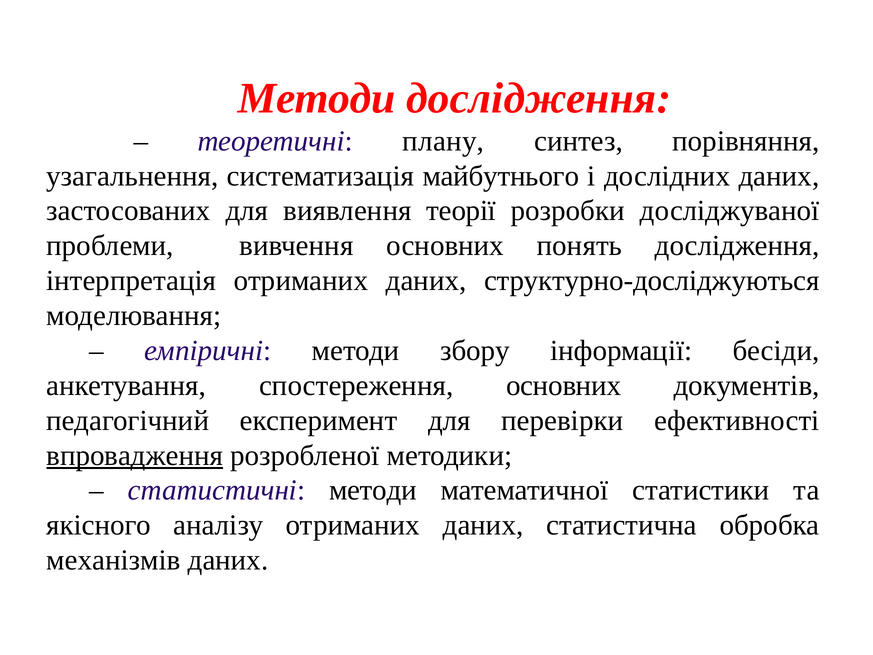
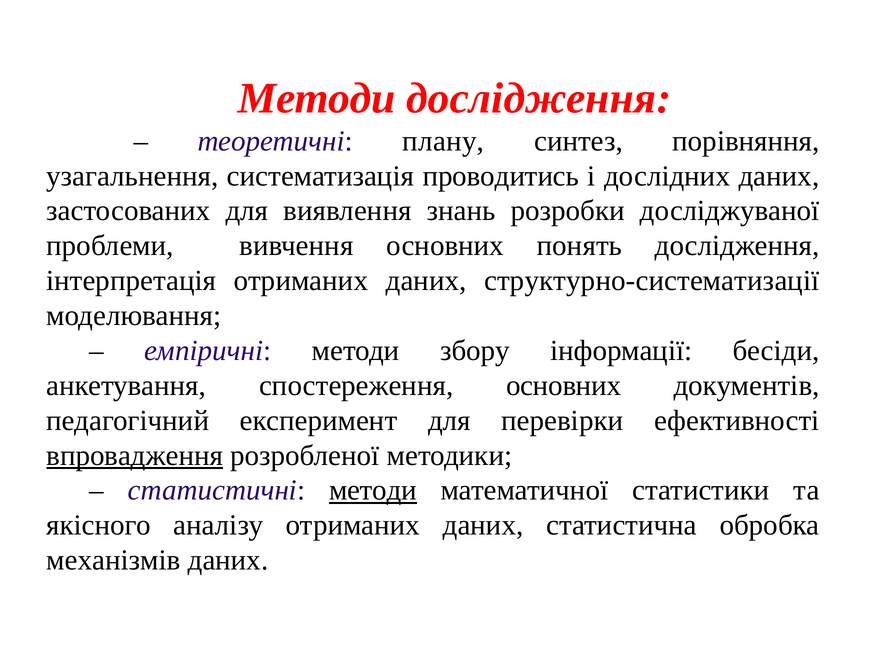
майбутнього: майбутнього -> проводитись (501, 176)
теорії: теорії -> знань (461, 211)
структурно-досліджуються: структурно-досліджуються -> структурно-систематизації (652, 281)
методи underline: none -> present (373, 490)
